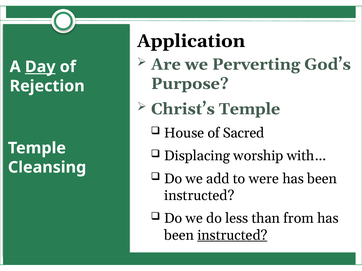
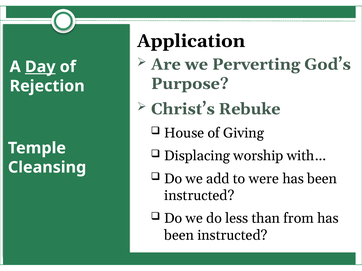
Christ’s Temple: Temple -> Rebuke (250, 109)
Sacred: Sacred -> Giving (244, 133)
instructed underline: present -> none (232, 236)
